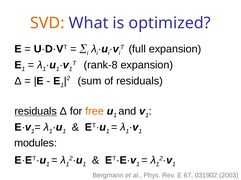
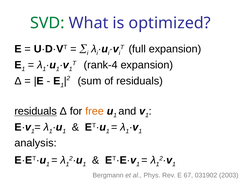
SVD colour: orange -> green (47, 23)
rank-8: rank-8 -> rank-4 (101, 65)
modules: modules -> analysis (36, 144)
